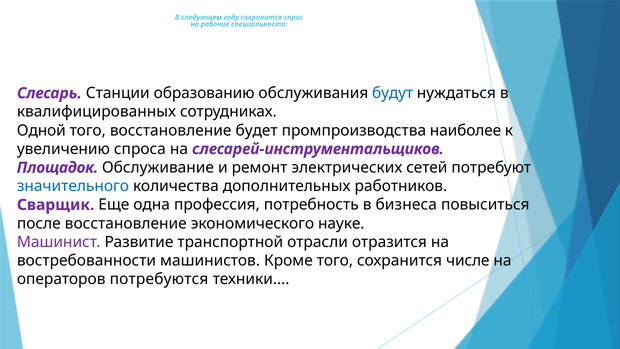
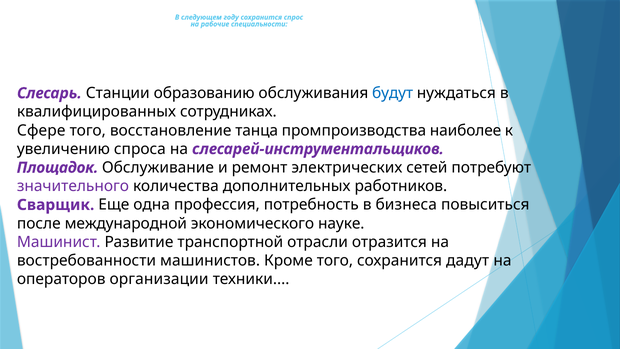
Одной: Одной -> Сфере (41, 130)
будет: будет -> танца (257, 130)
значительного colour: blue -> purple (73, 186)
после восстановление: восстановление -> международной (126, 223)
числе: числе -> дадут (468, 261)
потребуются: потребуются -> организации (159, 279)
